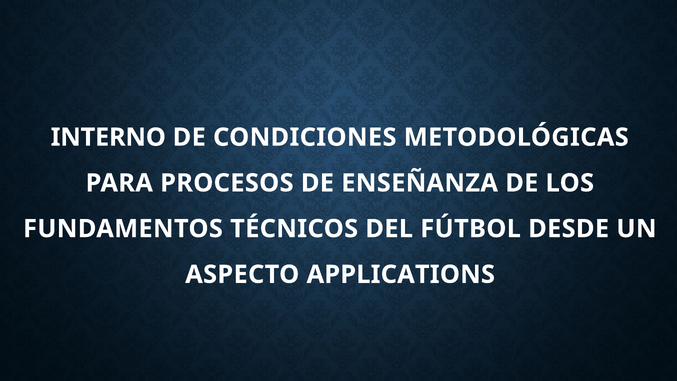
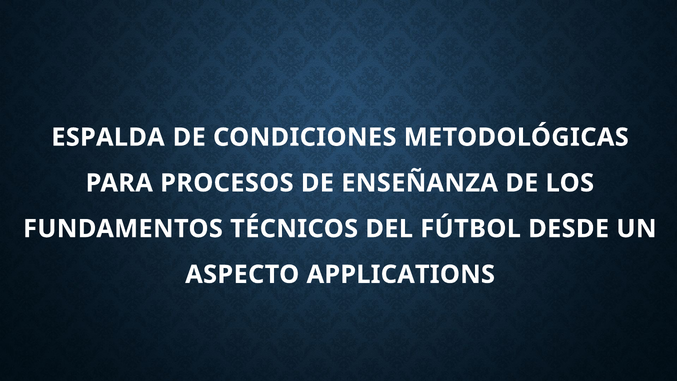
INTERNO: INTERNO -> ESPALDA (108, 137)
